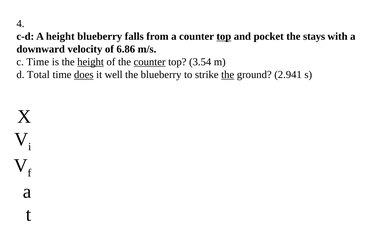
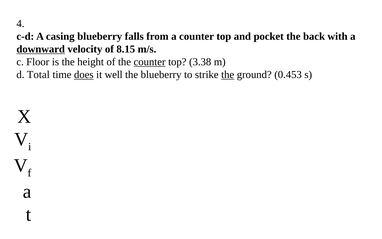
A height: height -> casing (60, 36)
top underline: present -> none (224, 36)
stays: stays -> back (314, 36)
downward underline: none -> present (41, 49)
6.86: 6.86 -> 8.15 (126, 49)
c Time: Time -> Floor (38, 62)
height underline: present -> none (91, 62)
3.54: 3.54 -> 3.38 (200, 62)
2.941: 2.941 -> 0.453 (288, 75)
